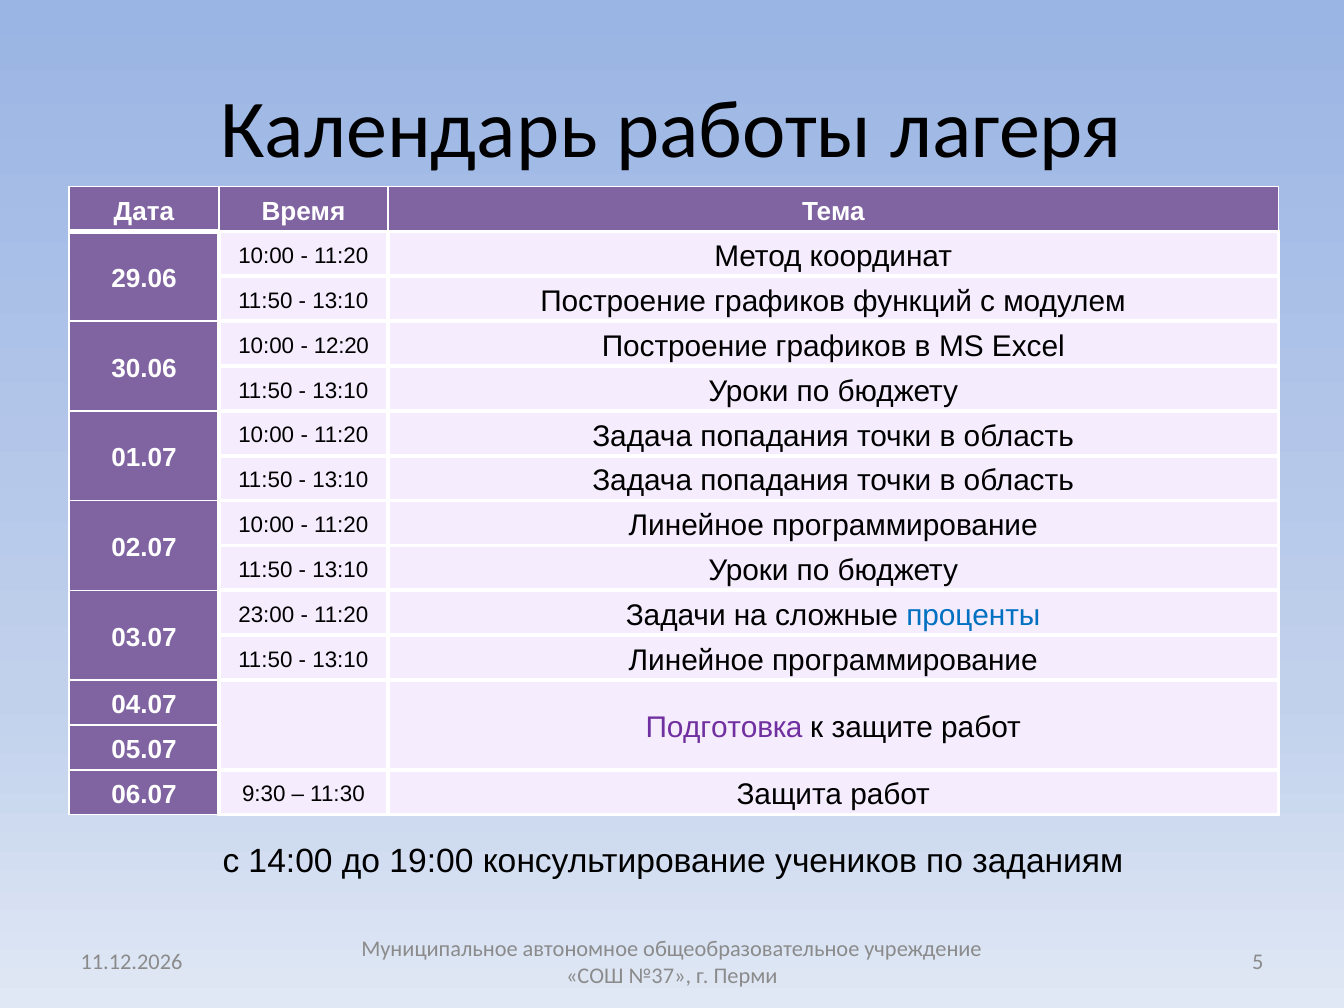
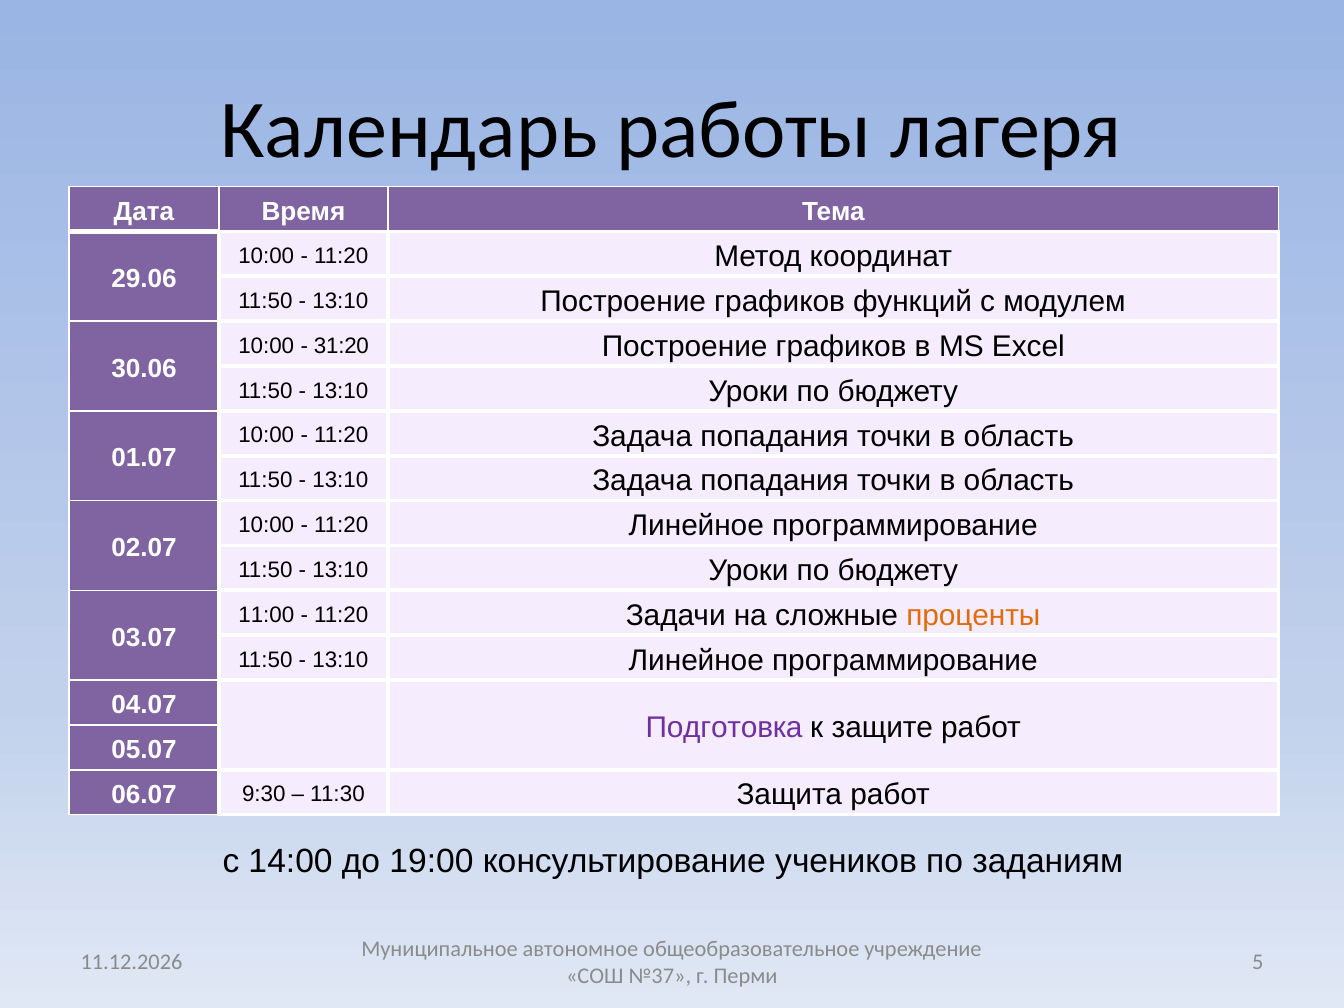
12:20: 12:20 -> 31:20 (341, 346)
23:00: 23:00 -> 11:00 (266, 615)
проценты colour: blue -> orange (973, 616)
